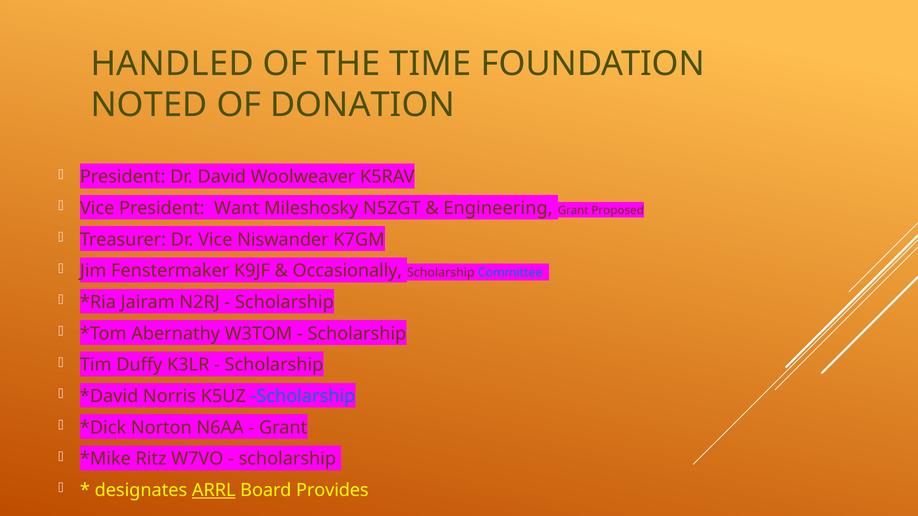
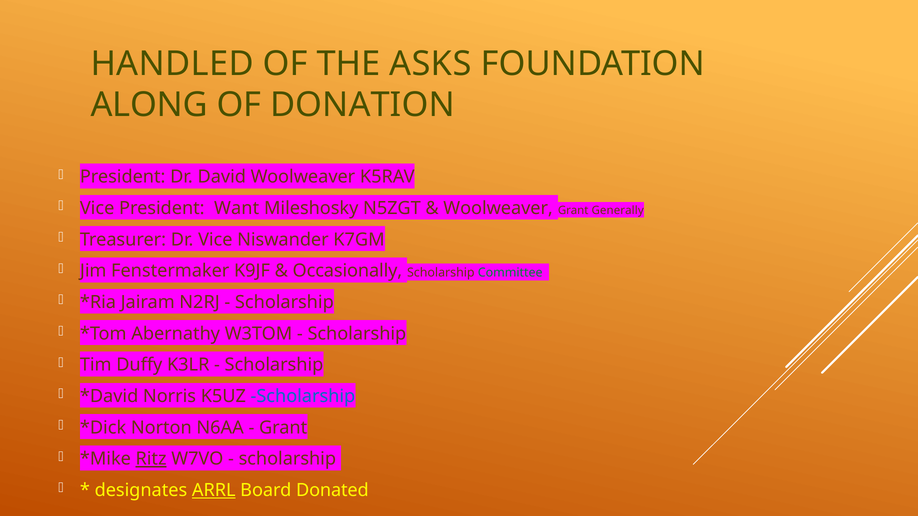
TIME: TIME -> ASKS (430, 64)
NOTED: NOTED -> ALONG (149, 105)
Engineering: Engineering -> Woolweaver (498, 208)
Proposed: Proposed -> Generally (618, 211)
Committee colour: blue -> green (510, 273)
Ritz underline: none -> present (151, 459)
Provides: Provides -> Donated (332, 491)
